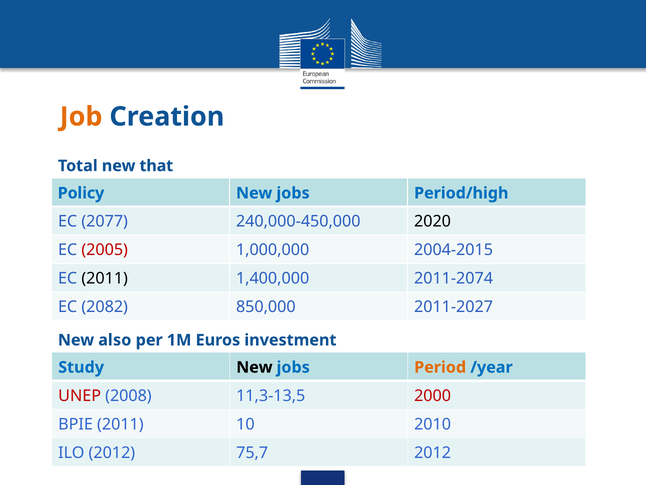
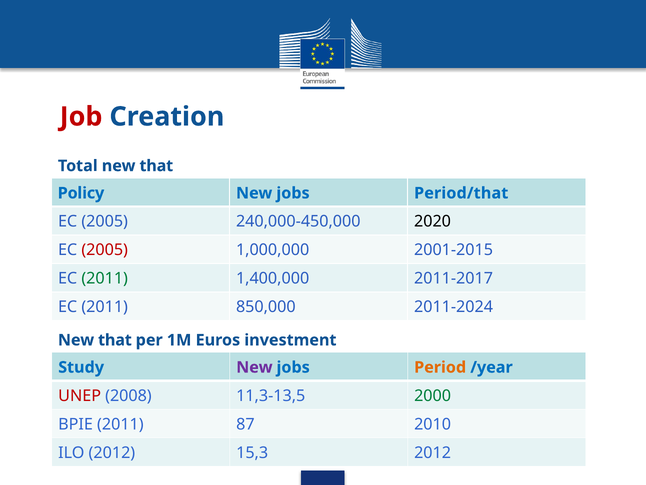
Job colour: orange -> red (81, 117)
Period/high: Period/high -> Period/that (461, 193)
2077: 2077 -> 2005 (105, 221)
2004-2015: 2004-2015 -> 2001-2015 (454, 250)
2011 colour: black -> green (105, 278)
2011-2074: 2011-2074 -> 2011-2017 (454, 278)
2082: 2082 -> 2011 (105, 307)
2011-2027: 2011-2027 -> 2011-2024 (454, 307)
also: also -> that (115, 340)
New colour: black -> purple (254, 367)
2000 colour: red -> green (433, 395)
10: 10 -> 87 (245, 424)
75,7: 75,7 -> 15,3 (252, 452)
